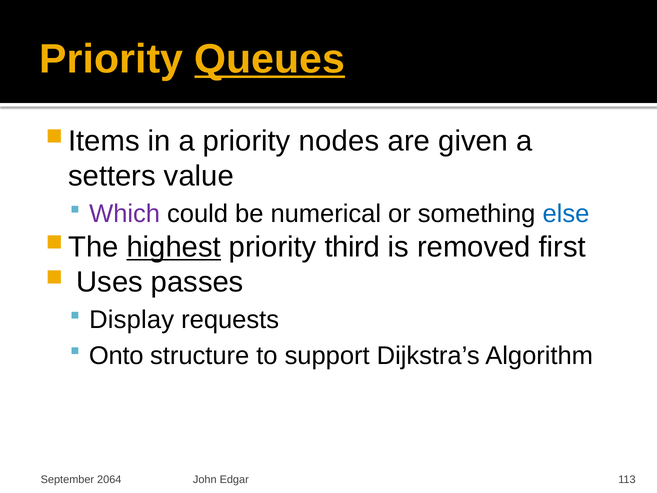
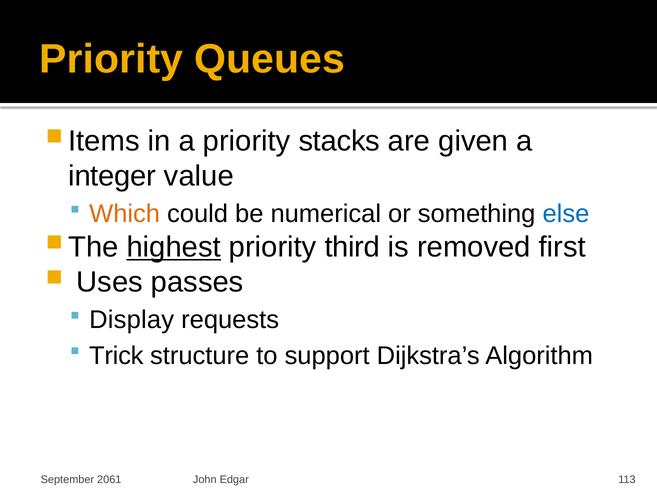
Queues underline: present -> none (270, 59)
nodes: nodes -> stacks (339, 141)
setters: setters -> integer (112, 176)
Which colour: purple -> orange (125, 214)
Onto: Onto -> Trick (116, 356)
2064: 2064 -> 2061 (109, 479)
